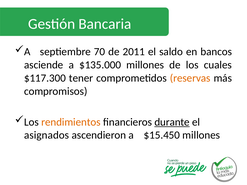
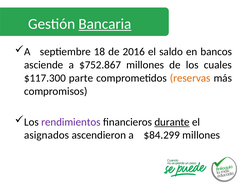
Bancaria underline: none -> present (105, 24)
70: 70 -> 18 (99, 52)
2011: 2011 -> 2016 (134, 52)
$135.000: $135.000 -> $752.867 (100, 65)
tener: tener -> parte (81, 78)
rendimientos colour: orange -> purple (71, 122)
$15.450: $15.450 -> $84.299 (162, 135)
